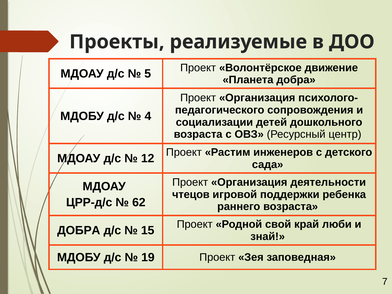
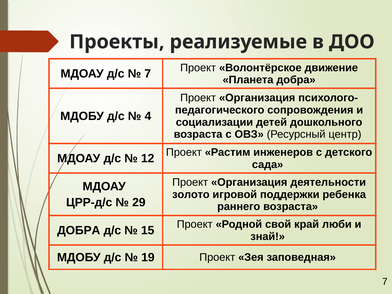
5: 5 -> 7 (148, 74)
чтецов: чтецов -> золото (191, 194)
62: 62 -> 29 (139, 202)
